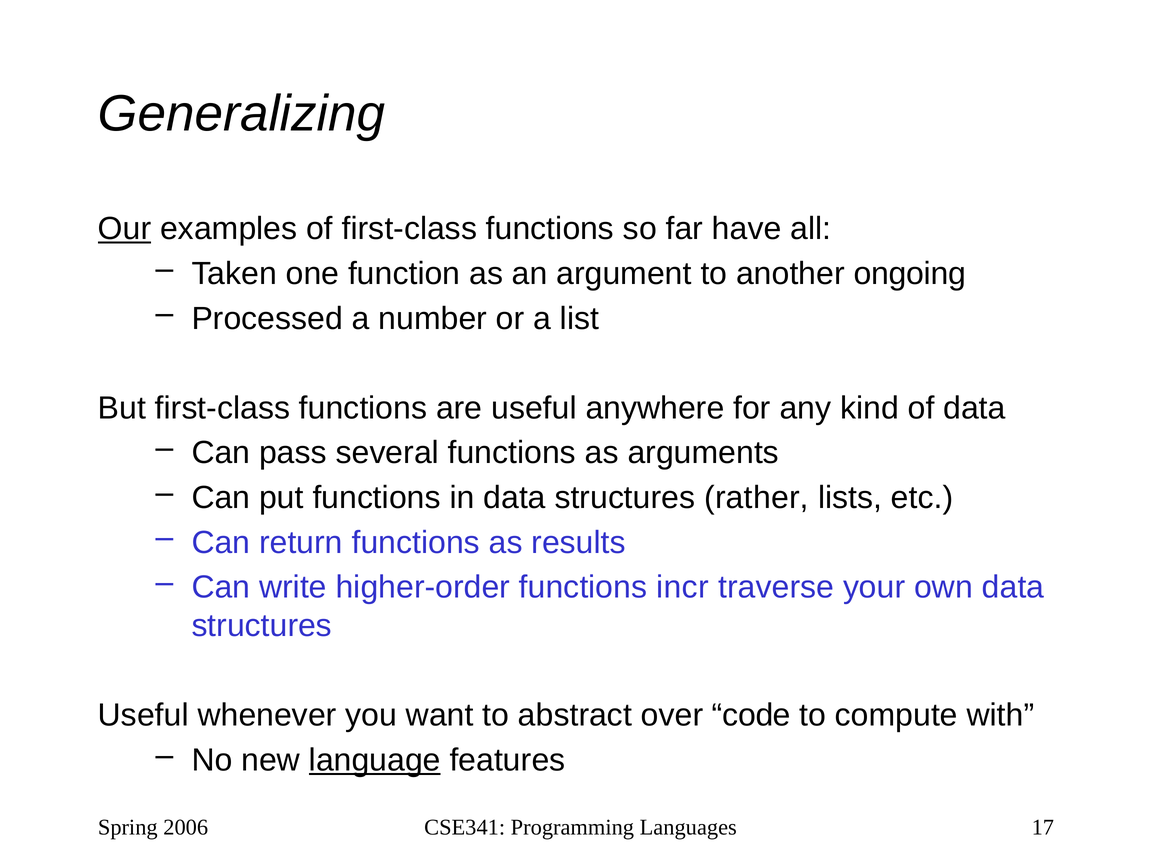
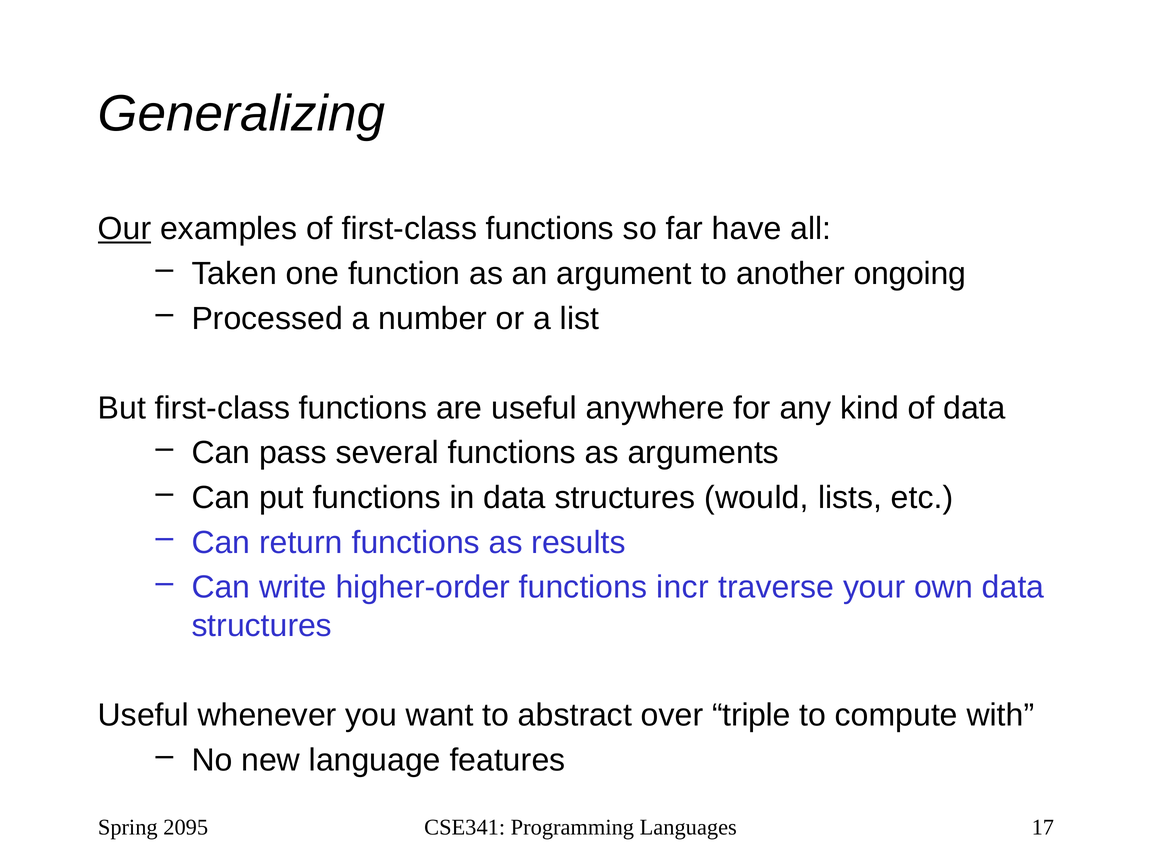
rather: rather -> would (756, 498)
code: code -> triple (751, 715)
language underline: present -> none (375, 760)
2006: 2006 -> 2095 (186, 827)
